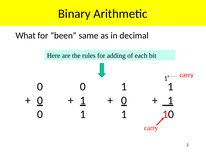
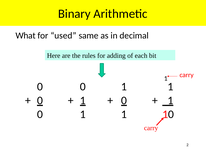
been: been -> used (63, 35)
